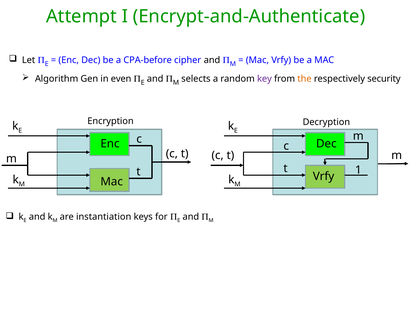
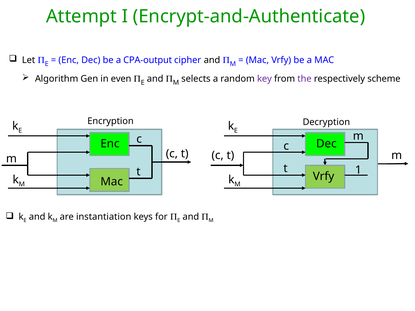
CPA-before: CPA-before -> CPA-output (148, 60)
the colour: orange -> purple (304, 79)
security: security -> scheme (384, 79)
